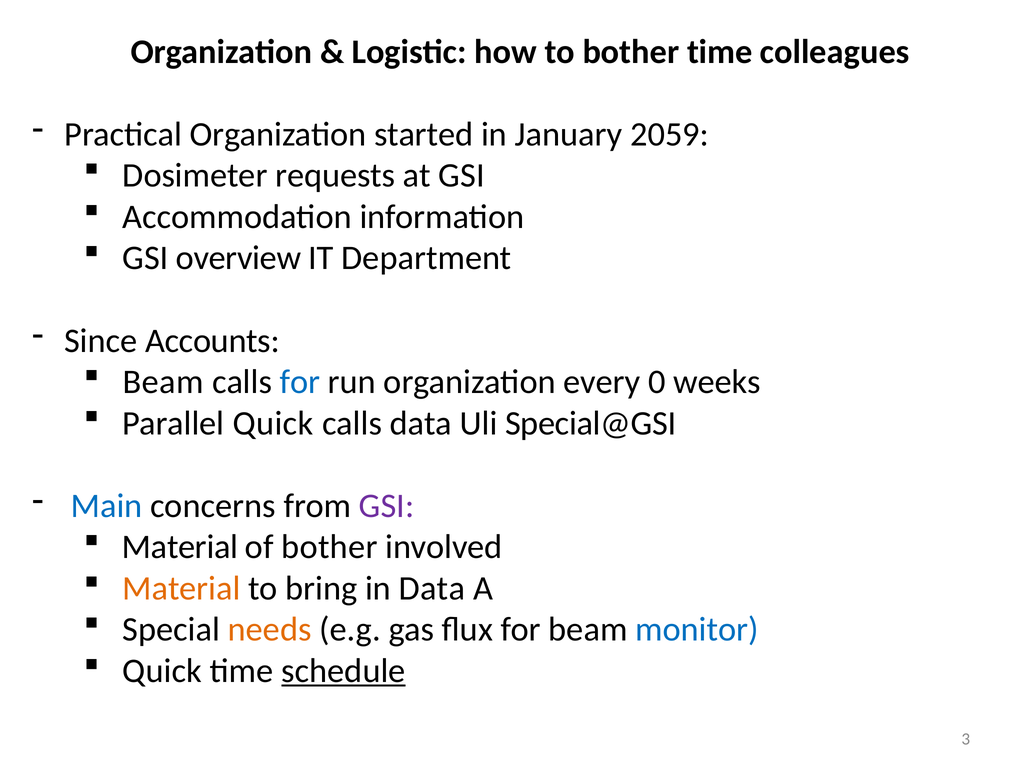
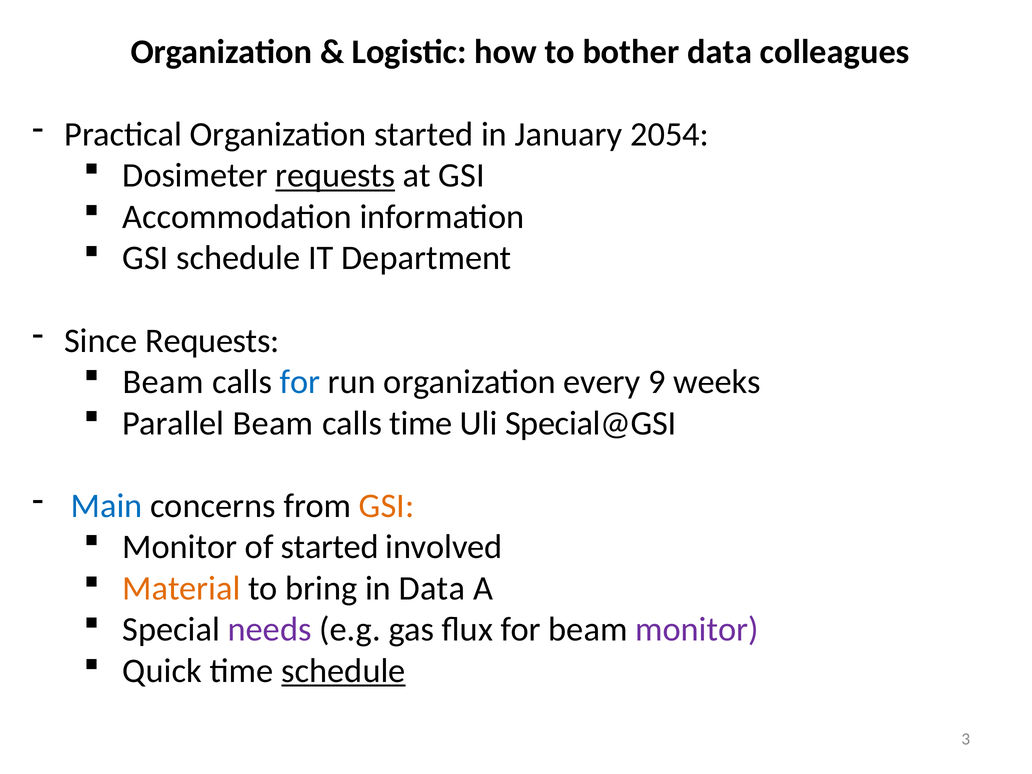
bother time: time -> data (720, 52)
2059: 2059 -> 2054 (670, 134)
requests underline: none -> present (335, 176)
GSI overview: overview -> schedule (238, 258)
Since Accounts: Accounts -> Requests (212, 341)
0: 0 -> 9 (657, 382)
Parallel Quick: Quick -> Beam (273, 423)
calls data: data -> time (421, 423)
GSI colour: purple -> orange (387, 506)
Material: Material -> Monitor (180, 547)
of bother: bother -> started (330, 547)
needs colour: orange -> purple (270, 630)
monitor colour: blue -> purple (697, 630)
